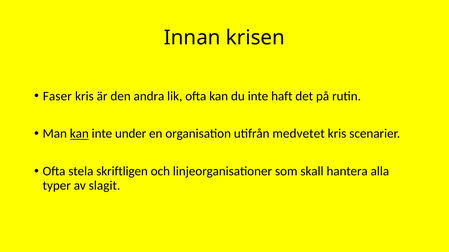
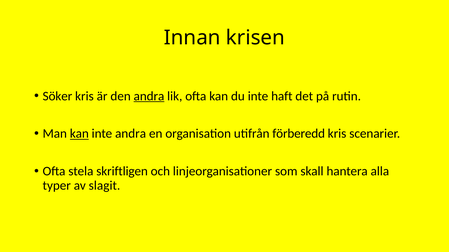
Faser: Faser -> Söker (57, 96)
andra underline: none -> present (149, 96)
inte under: under -> andra (131, 134)
medvetet: medvetet -> förberedd (299, 134)
